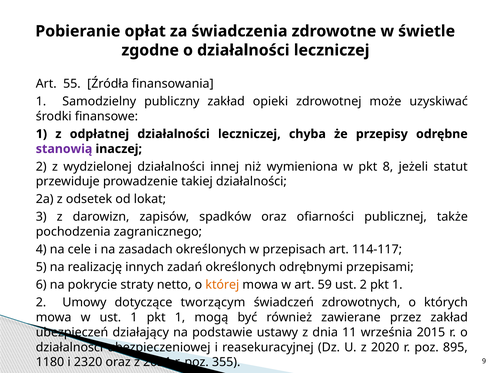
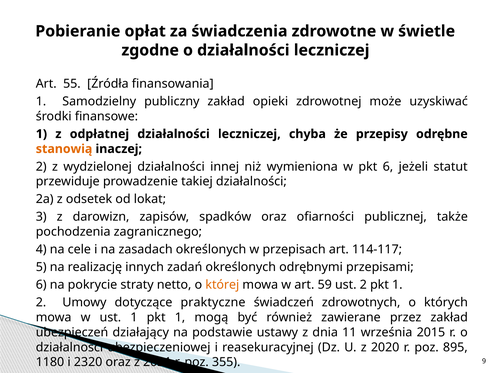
stanowią colour: purple -> orange (64, 149)
pkt 8: 8 -> 6 (388, 167)
tworzącym: tworzącym -> praktyczne (213, 303)
